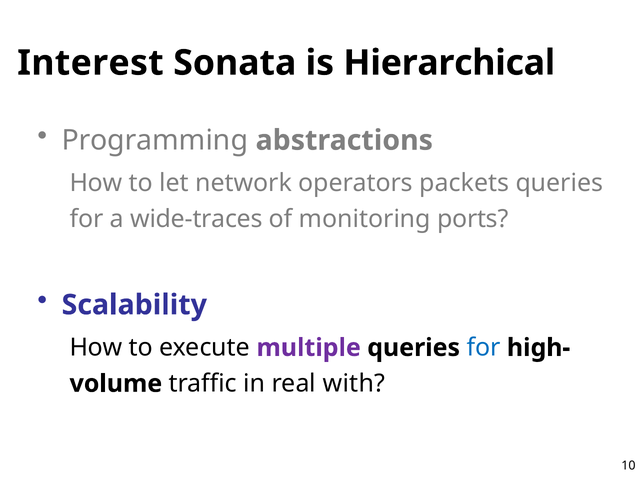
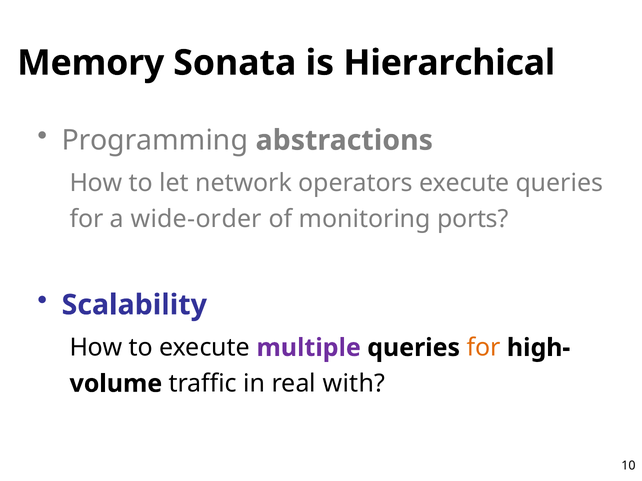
Interest: Interest -> Memory (91, 63)
operators packets: packets -> execute (464, 183)
wide-traces: wide-traces -> wide-order (196, 219)
for colour: blue -> orange (484, 348)
